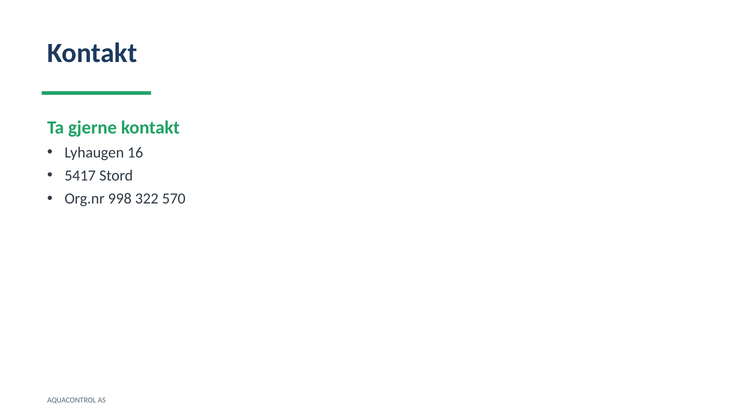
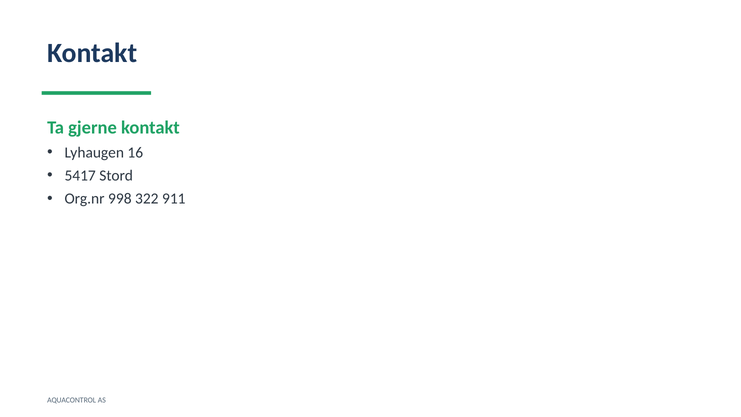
570: 570 -> 911 (174, 199)
